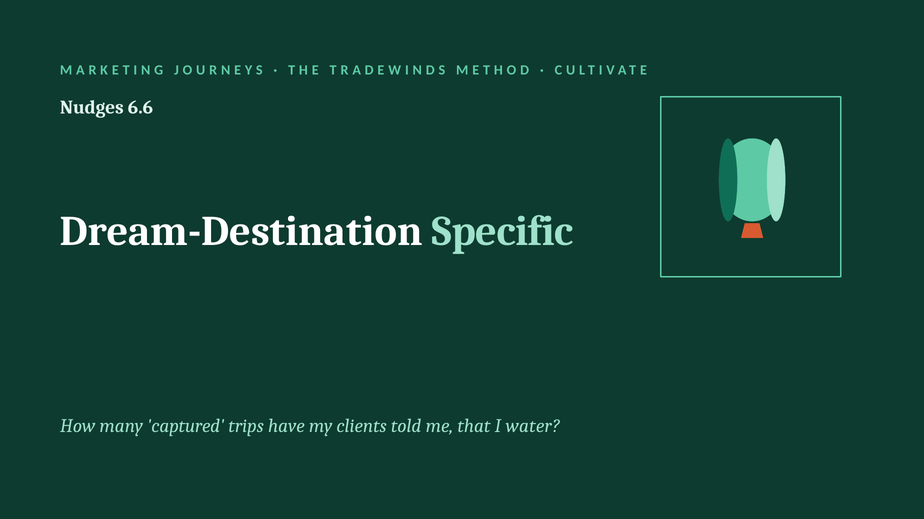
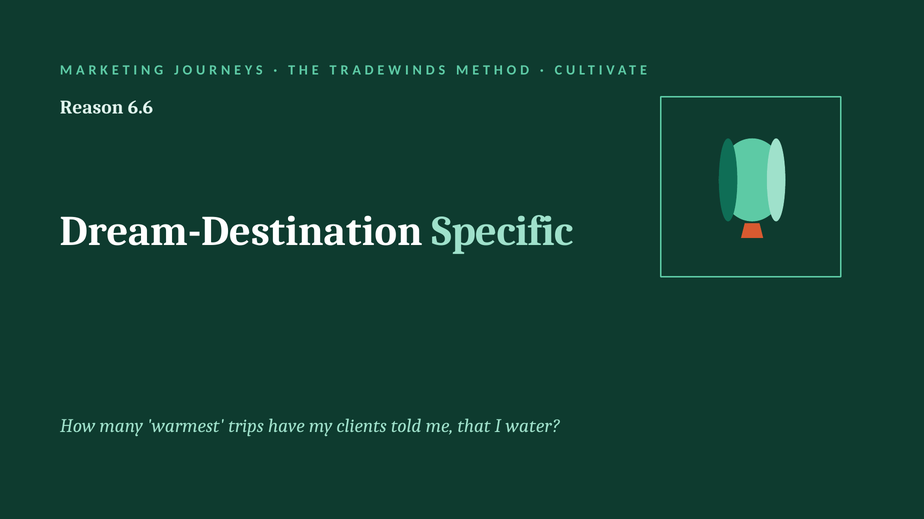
Nudges: Nudges -> Reason (92, 108)
captured: captured -> warmest (186, 426)
